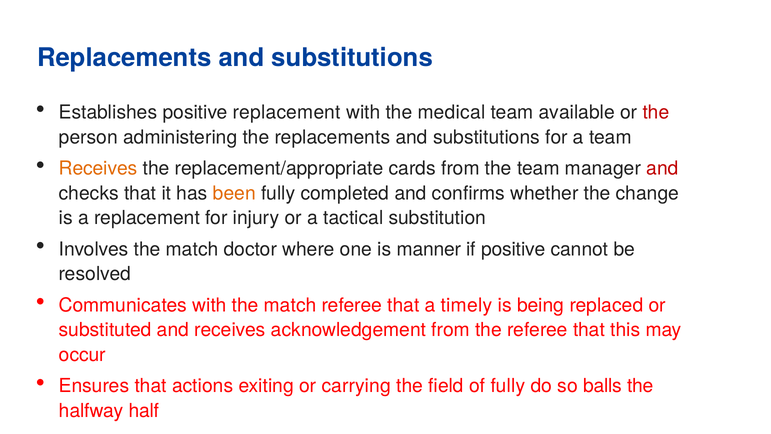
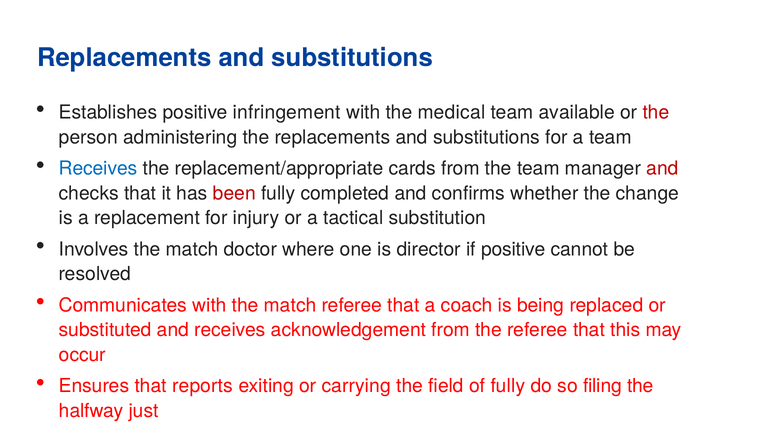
positive replacement: replacement -> infringement (287, 112)
Receives colour: orange -> blue (98, 168)
been colour: orange -> red (234, 193)
manner: manner -> director (429, 249)
timely: timely -> coach (467, 305)
actions: actions -> reports (203, 386)
balls: balls -> filing (602, 386)
half: half -> just (144, 410)
